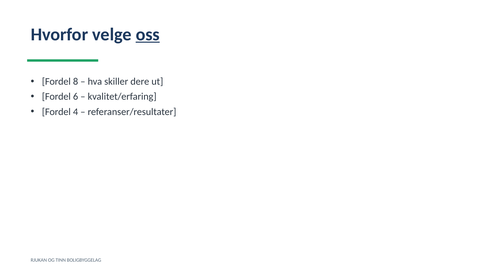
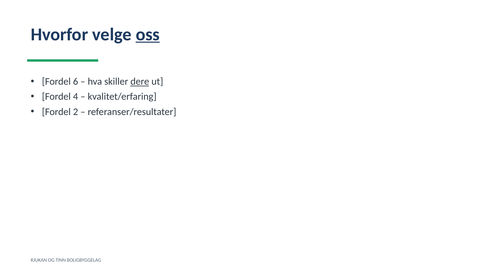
8: 8 -> 6 (76, 82)
dere underline: none -> present (140, 82)
6: 6 -> 4 (76, 97)
4: 4 -> 2 (76, 112)
